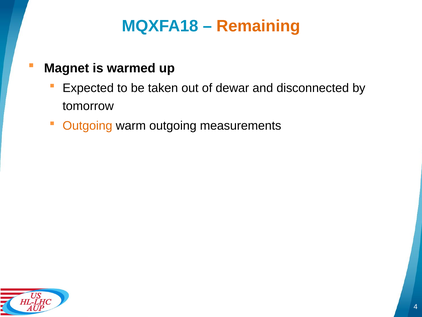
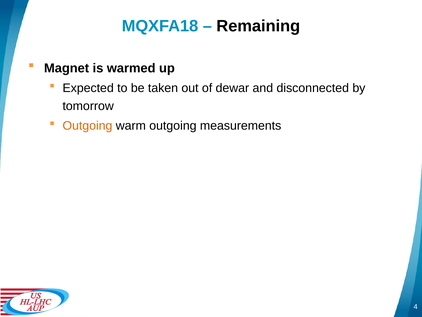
Remaining colour: orange -> black (258, 26)
